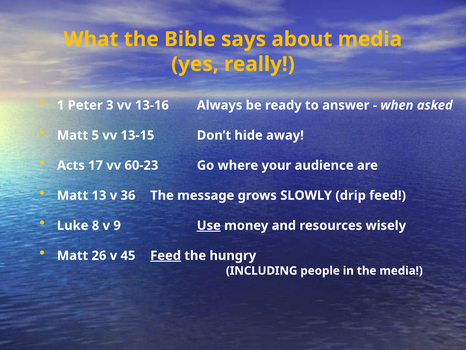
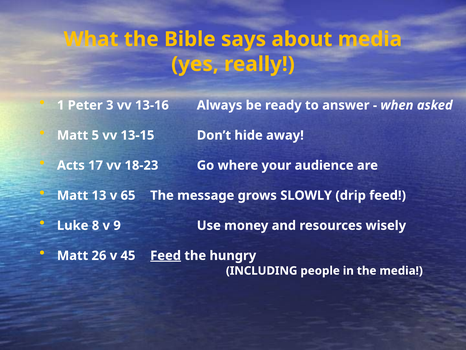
60-23: 60-23 -> 18-23 (141, 165)
36: 36 -> 65 (128, 195)
Use underline: present -> none (209, 225)
